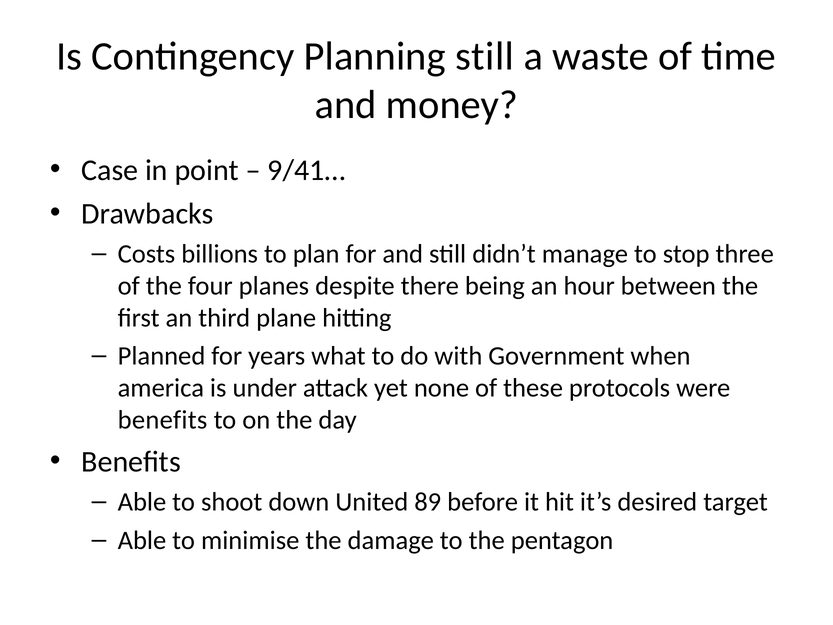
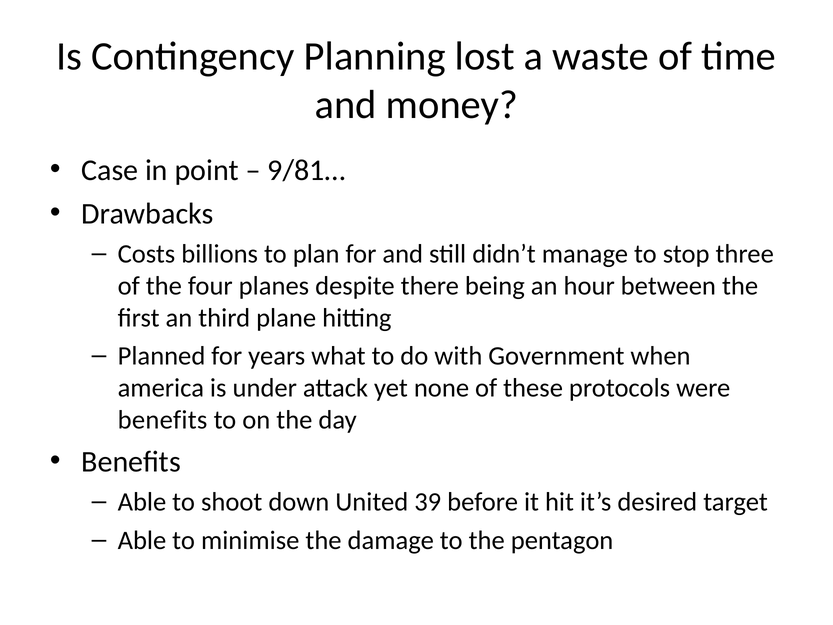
Planning still: still -> lost (485, 56)
9/41…: 9/41… -> 9/81… (306, 170)
89: 89 -> 39 (428, 502)
